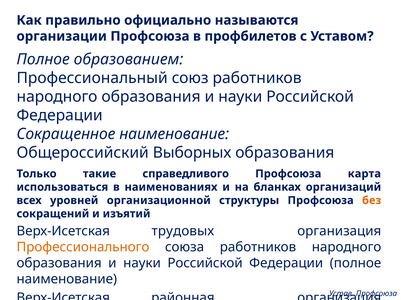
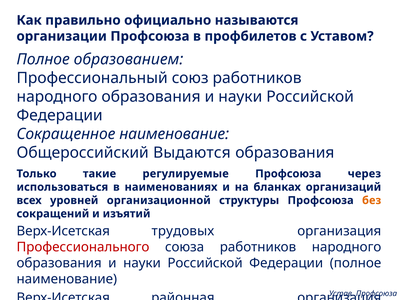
Выборных: Выборных -> Выдаются (192, 153)
справедливого: справедливого -> регулируемые (186, 174)
карта: карта -> через (364, 174)
Профессионального colour: orange -> red (83, 248)
